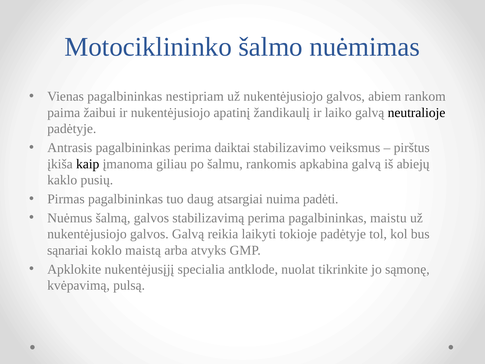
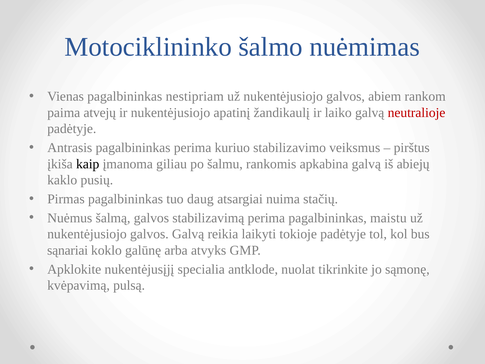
žaibui: žaibui -> atvejų (100, 113)
neutralioje colour: black -> red (417, 113)
daiktai: daiktai -> kuriuo (232, 148)
padėti: padėti -> stačių (321, 199)
maistą: maistą -> galūnę (143, 250)
